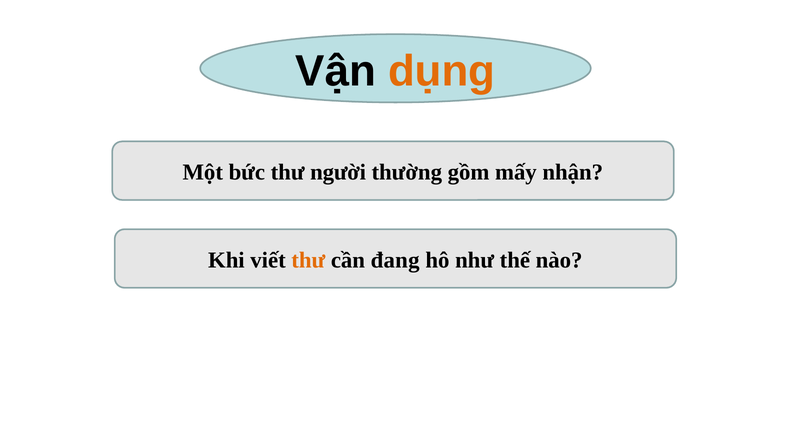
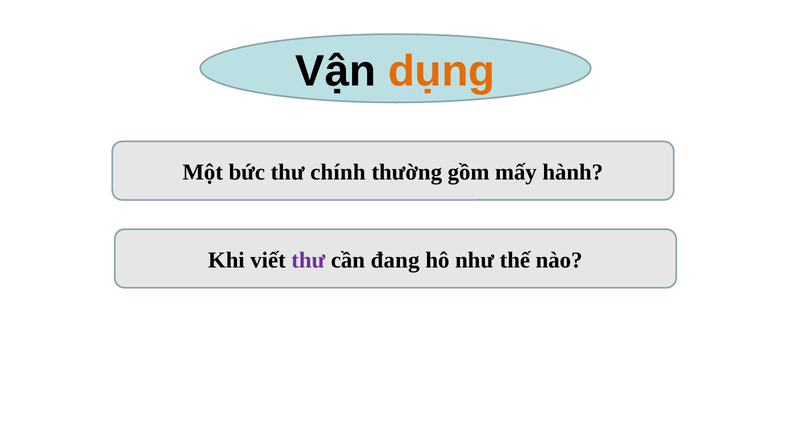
người: người -> chính (338, 172)
nhận: nhận -> hành (573, 172)
thư colour: orange -> purple (308, 260)
